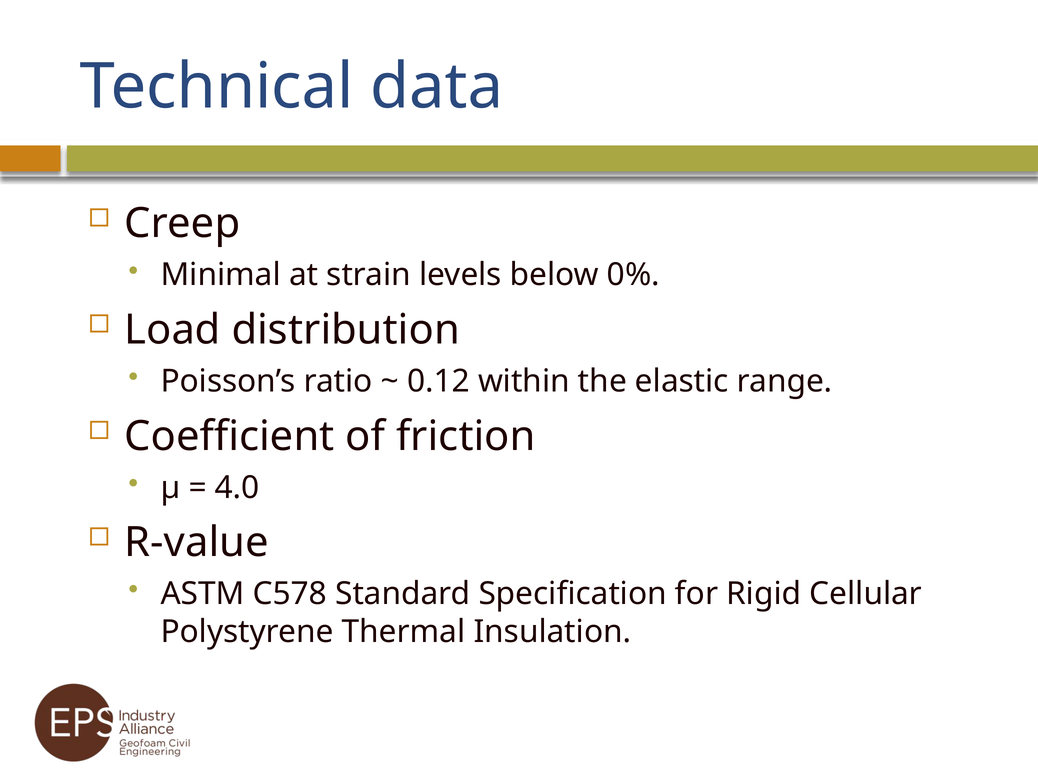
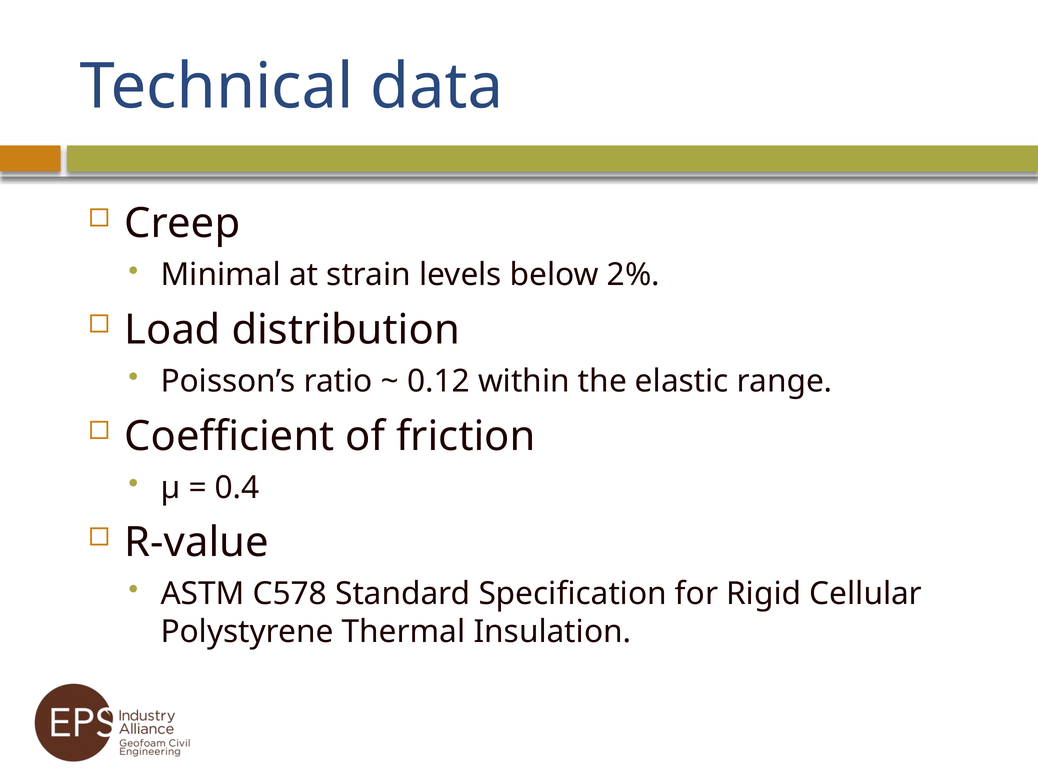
0%: 0% -> 2% (633, 275)
4.0: 4.0 -> 0.4 (237, 487)
